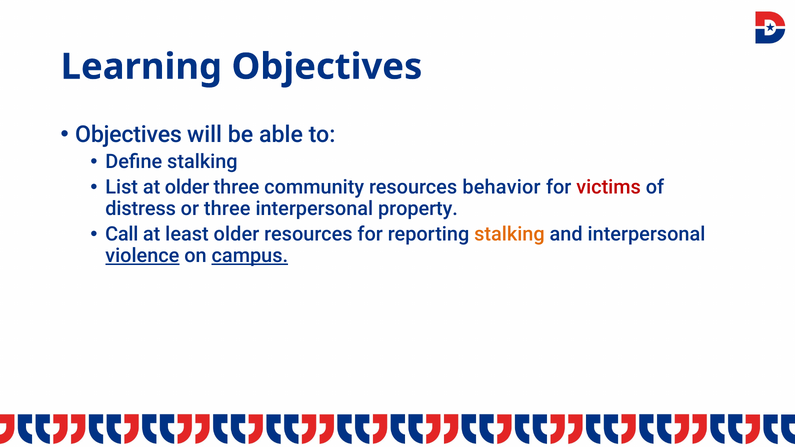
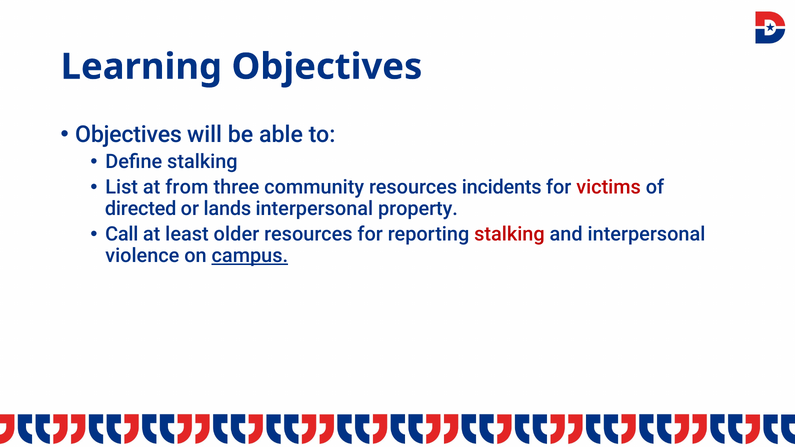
at older: older -> from (187, 187)
behavior: behavior -> incidents (502, 187)
distress: distress -> directed (141, 209)
or three: three -> lands (227, 209)
stalking colour: orange -> red (509, 234)
violence underline: present -> none (142, 256)
